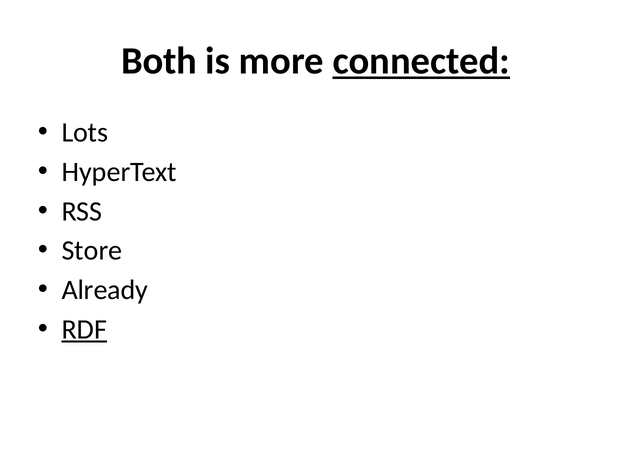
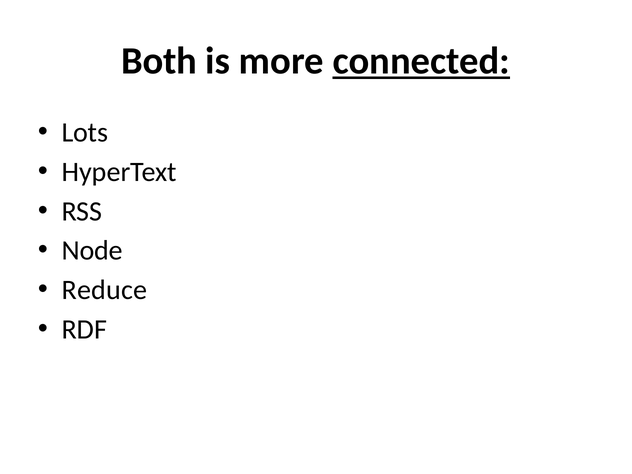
Store: Store -> Node (92, 251)
Already: Already -> Reduce (105, 290)
RDF underline: present -> none (84, 329)
